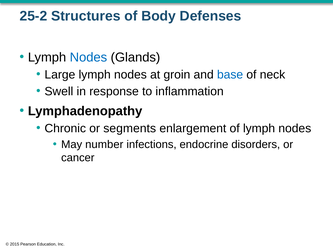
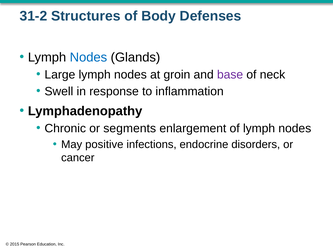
25-2: 25-2 -> 31-2 (33, 16)
base colour: blue -> purple (230, 75)
number: number -> positive (104, 144)
